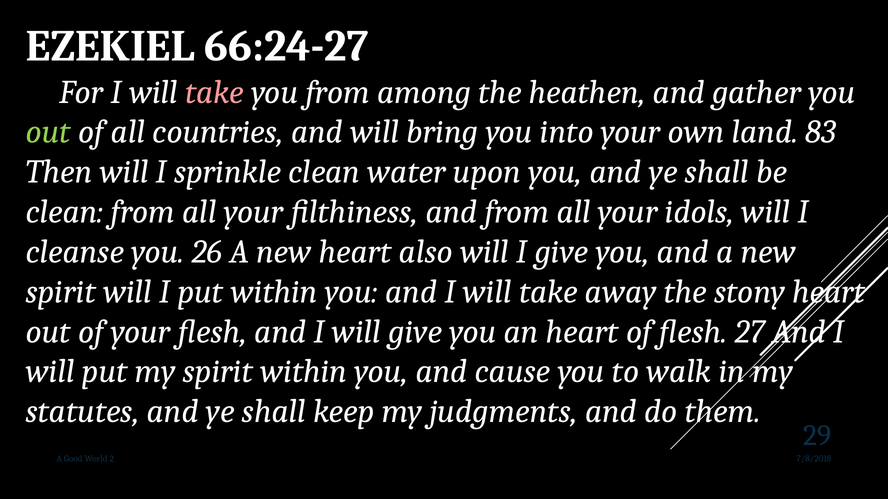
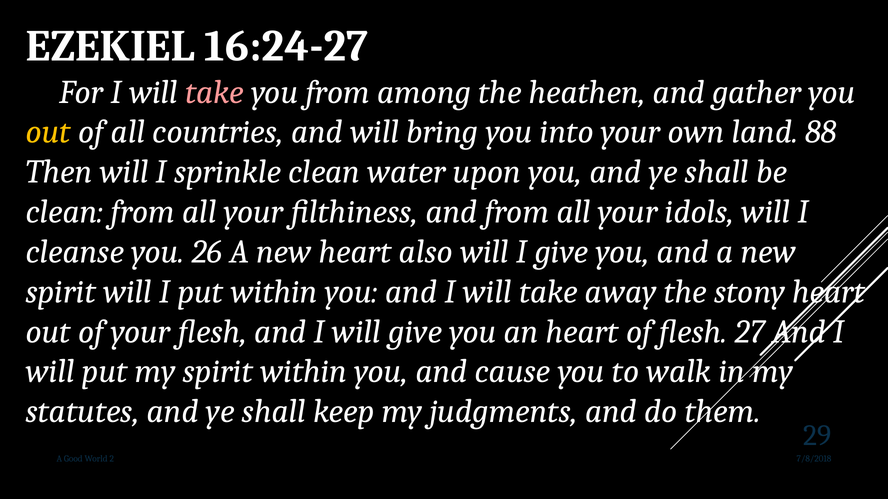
66:24-27: 66:24-27 -> 16:24-27 (286, 46)
out colour: light green -> yellow (48, 132)
83: 83 -> 88 (821, 132)
